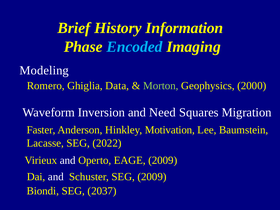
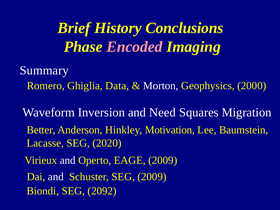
Information: Information -> Conclusions (184, 28)
Encoded colour: light blue -> pink (135, 47)
Modeling: Modeling -> Summary (44, 70)
Morton colour: light green -> white (161, 86)
Faster: Faster -> Better (41, 130)
2022: 2022 -> 2020 (107, 143)
2037: 2037 -> 2092 (102, 191)
